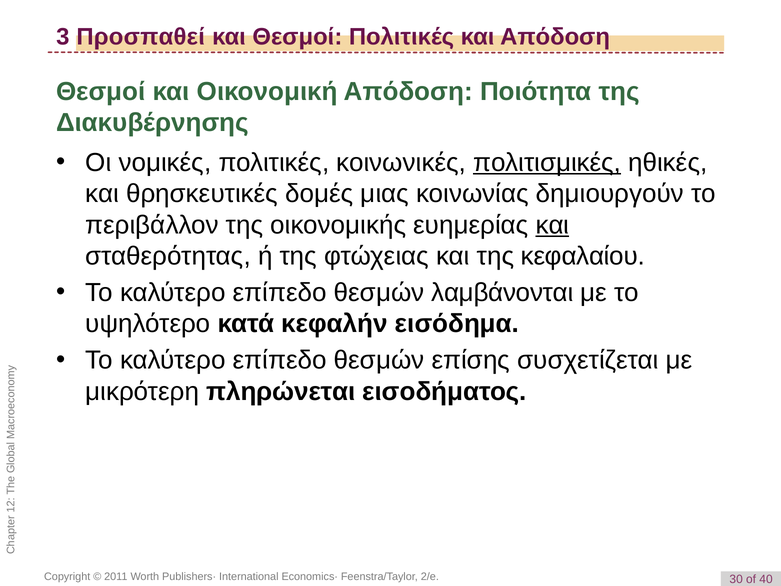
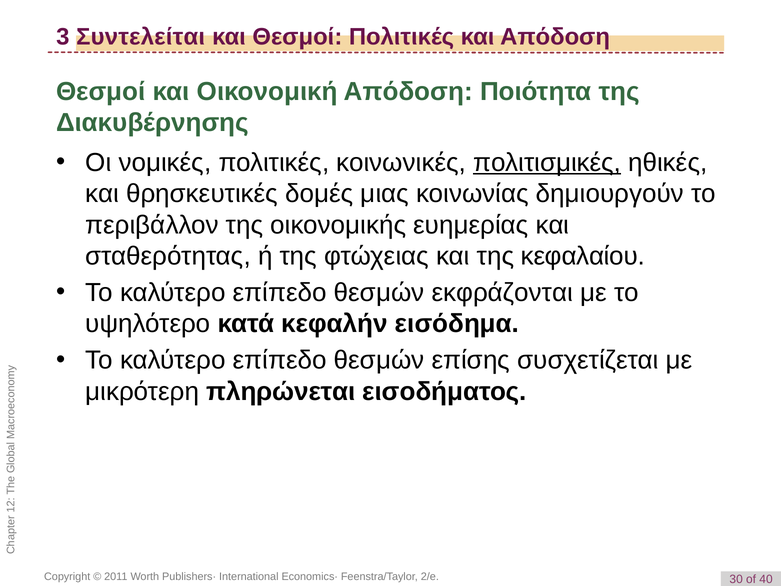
Προσπαθεί: Προσπαθεί -> Συντελείται (141, 37)
και underline: present -> none (552, 225)
λαμβάνονται: λαμβάνονται -> εκφράζονται (502, 293)
